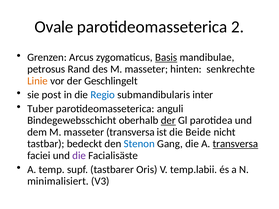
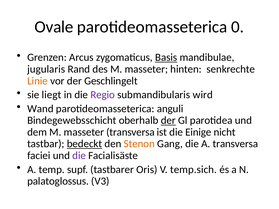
2: 2 -> 0 (238, 27)
petrosus: petrosus -> jugularis (46, 69)
post: post -> liegt (52, 95)
Regio colour: blue -> purple (103, 95)
inter: inter -> wird (203, 95)
Tuber: Tuber -> Wand (40, 109)
Beide: Beide -> Einige (198, 132)
bedeckt underline: none -> present (85, 144)
Stenon colour: blue -> orange (139, 144)
transversa underline: present -> none (235, 144)
temp.labii: temp.labii -> temp.sich (194, 170)
minimalisiert: minimalisiert -> palatoglossus (58, 181)
